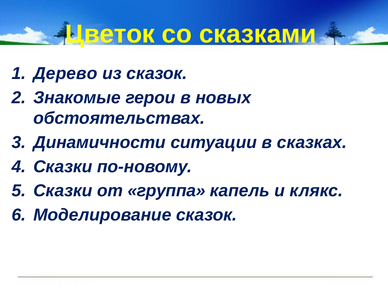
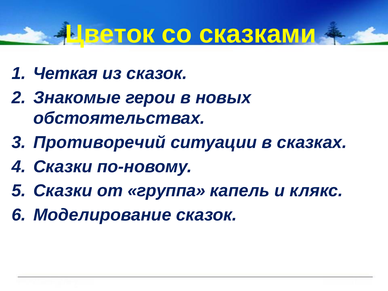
Дерево: Дерево -> Четкая (66, 73)
Динамичности: Динамичности -> Противоречий (99, 142)
